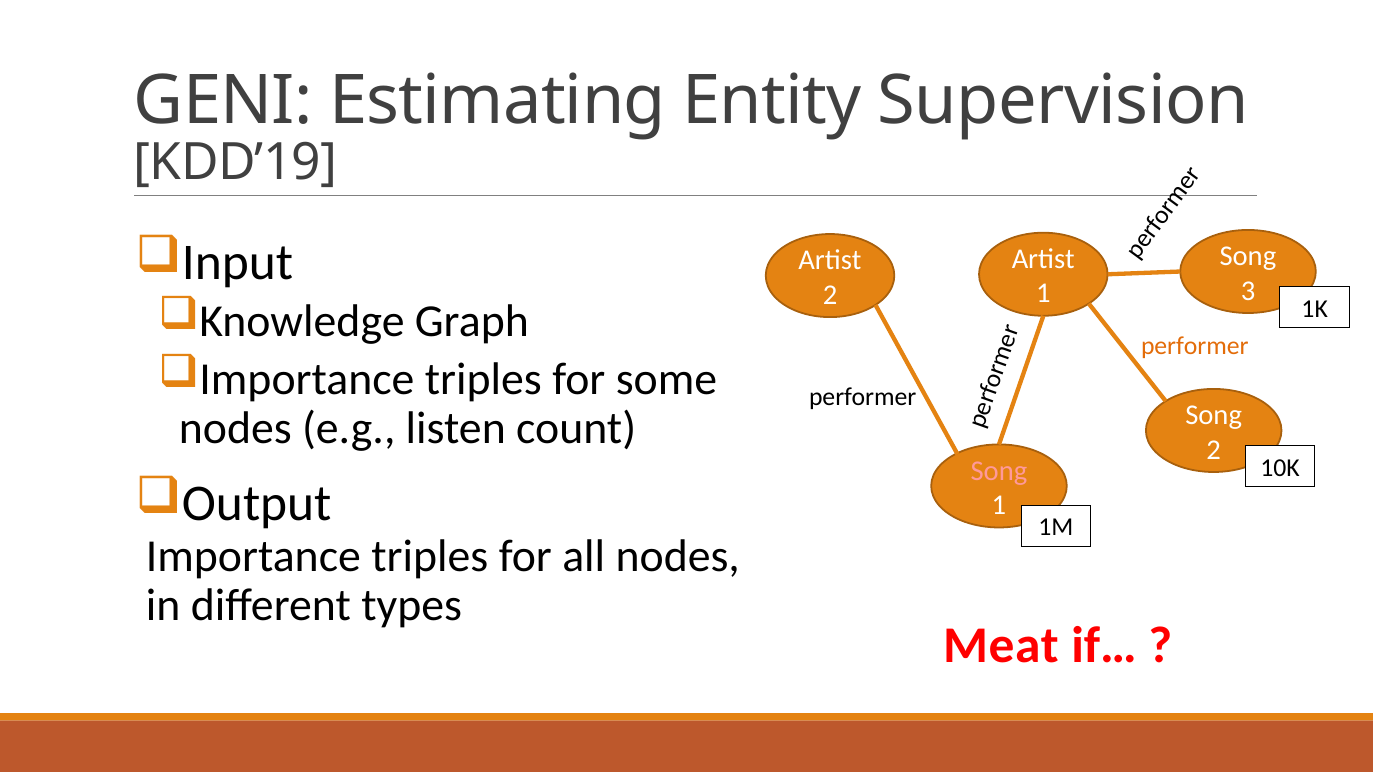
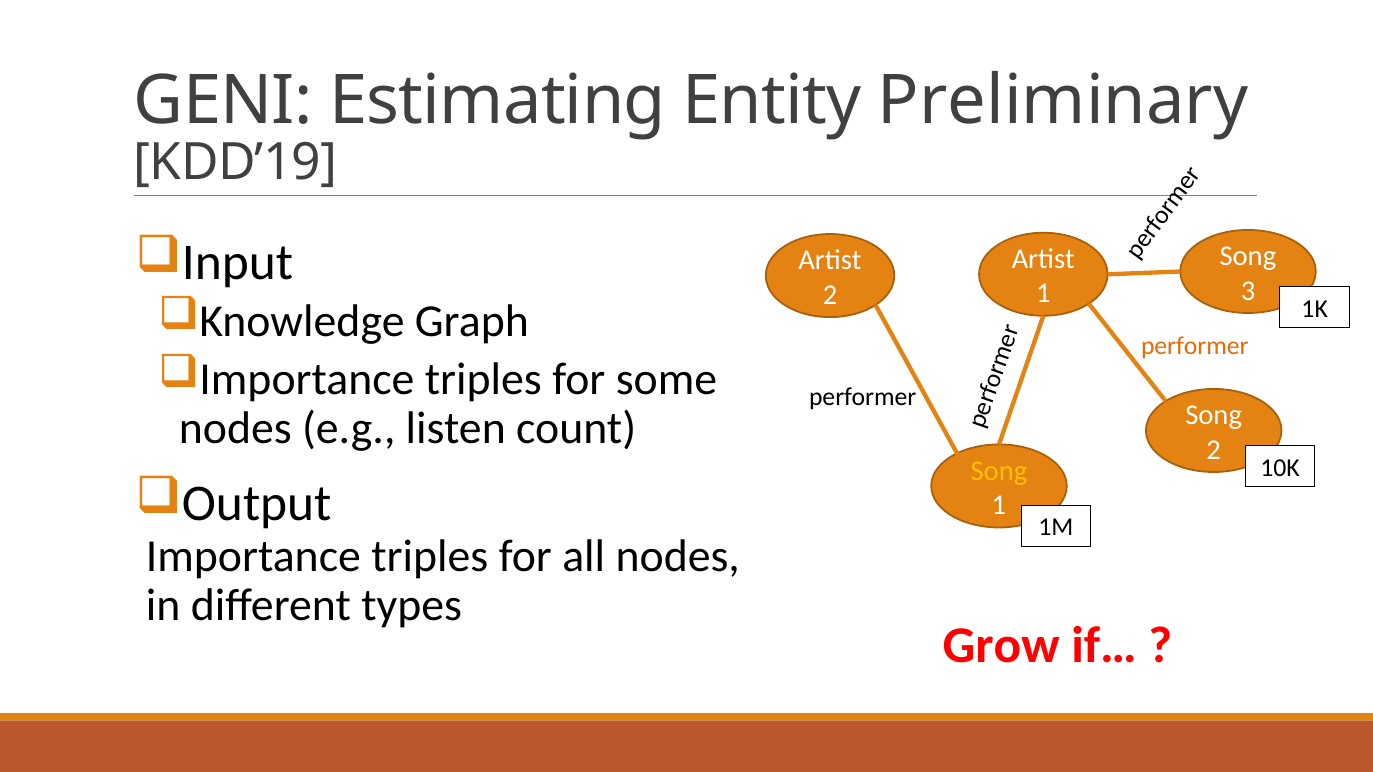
Supervision: Supervision -> Preliminary (1063, 101)
Song colour: pink -> yellow (999, 471)
Meat: Meat -> Grow (1001, 646)
